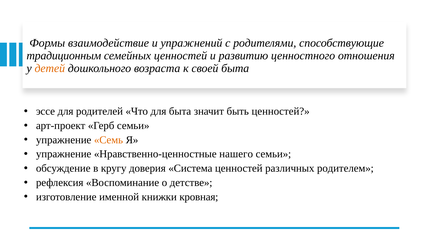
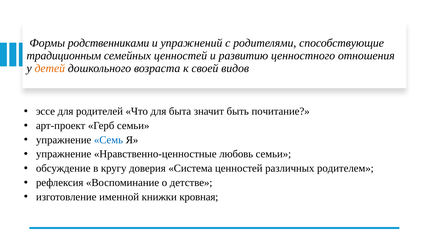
взаимодействие: взаимодействие -> родственниками (109, 43)
своей быта: быта -> видов (235, 68)
быть ценностей: ценностей -> почитание (281, 111)
Семь colour: orange -> blue (109, 140)
нашего: нашего -> любовь (236, 154)
